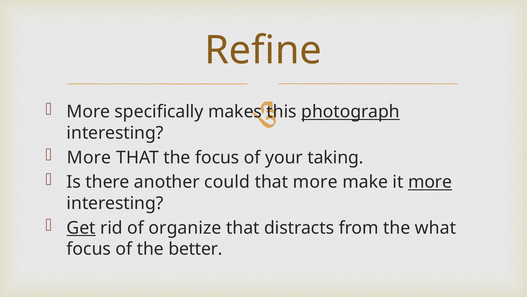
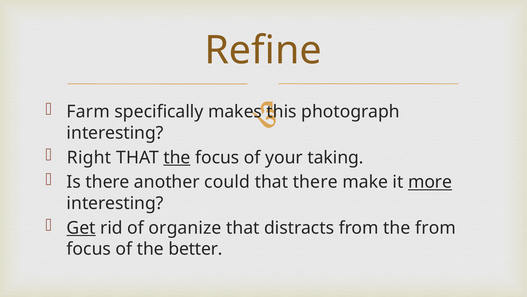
More: More -> Farm (88, 112)
photograph underline: present -> none (351, 112)
More: More -> Right (89, 157)
the underline: none -> present (177, 157)
that more: more -> there (315, 182)
the what: what -> from (436, 228)
